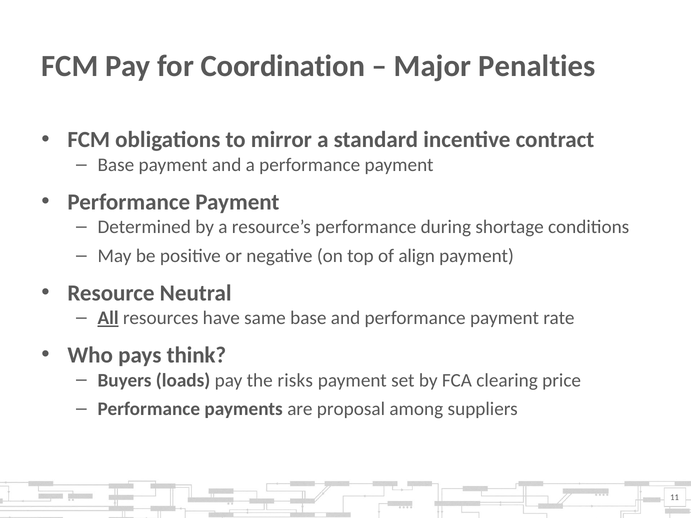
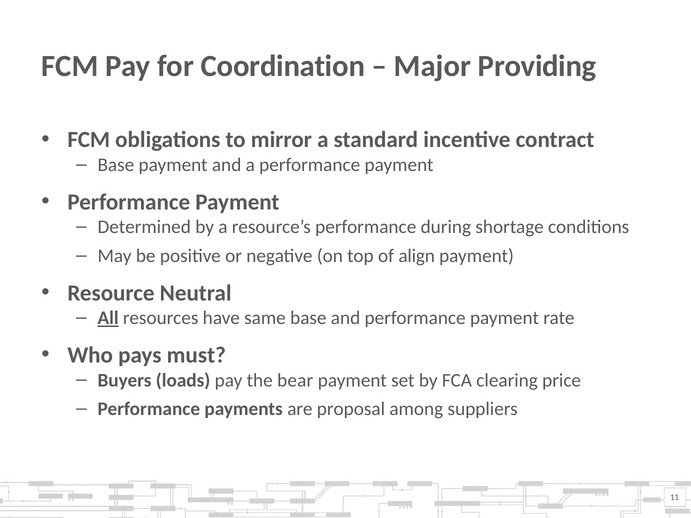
Penalties: Penalties -> Providing (537, 66)
think: think -> must (196, 355)
risks: risks -> bear (295, 380)
